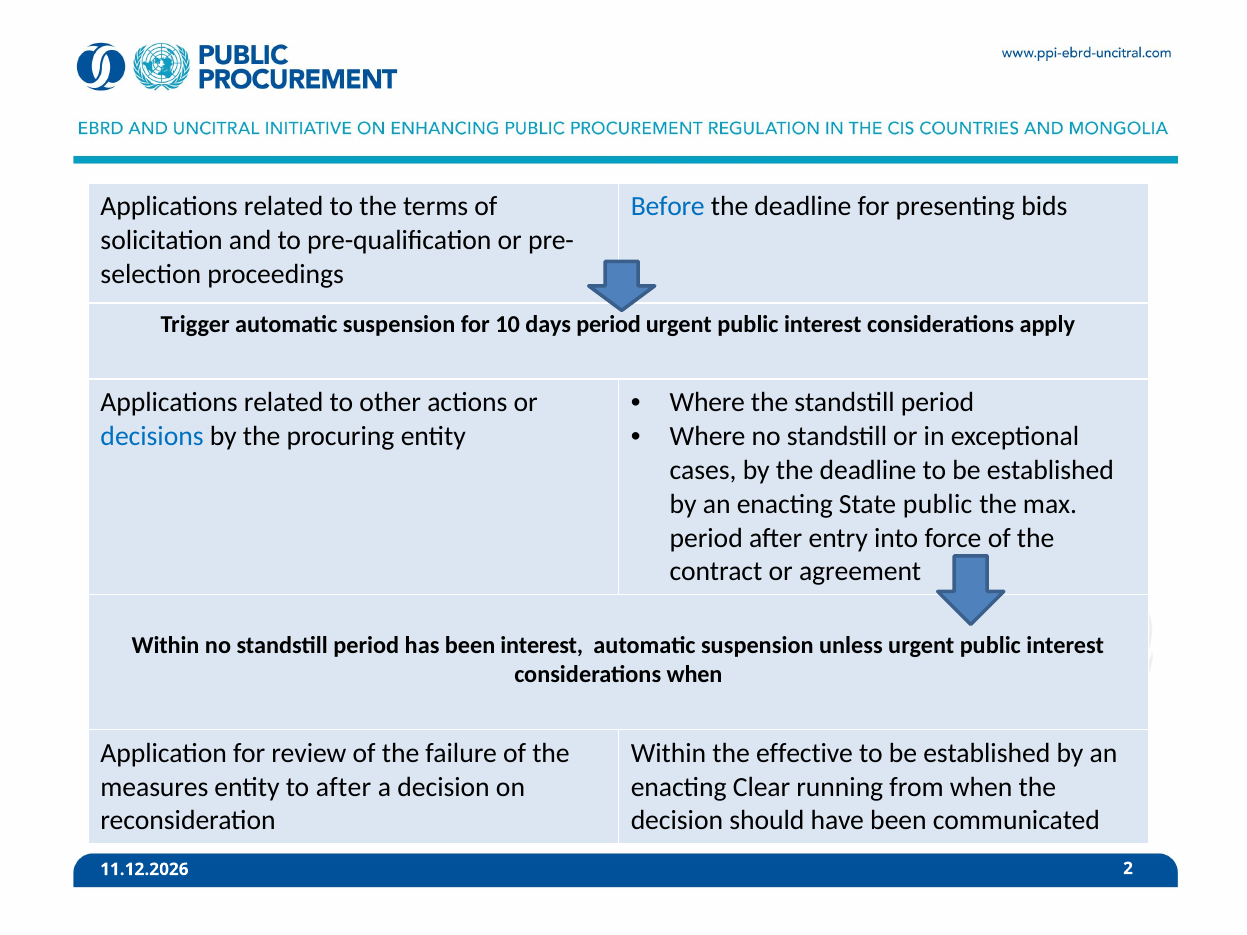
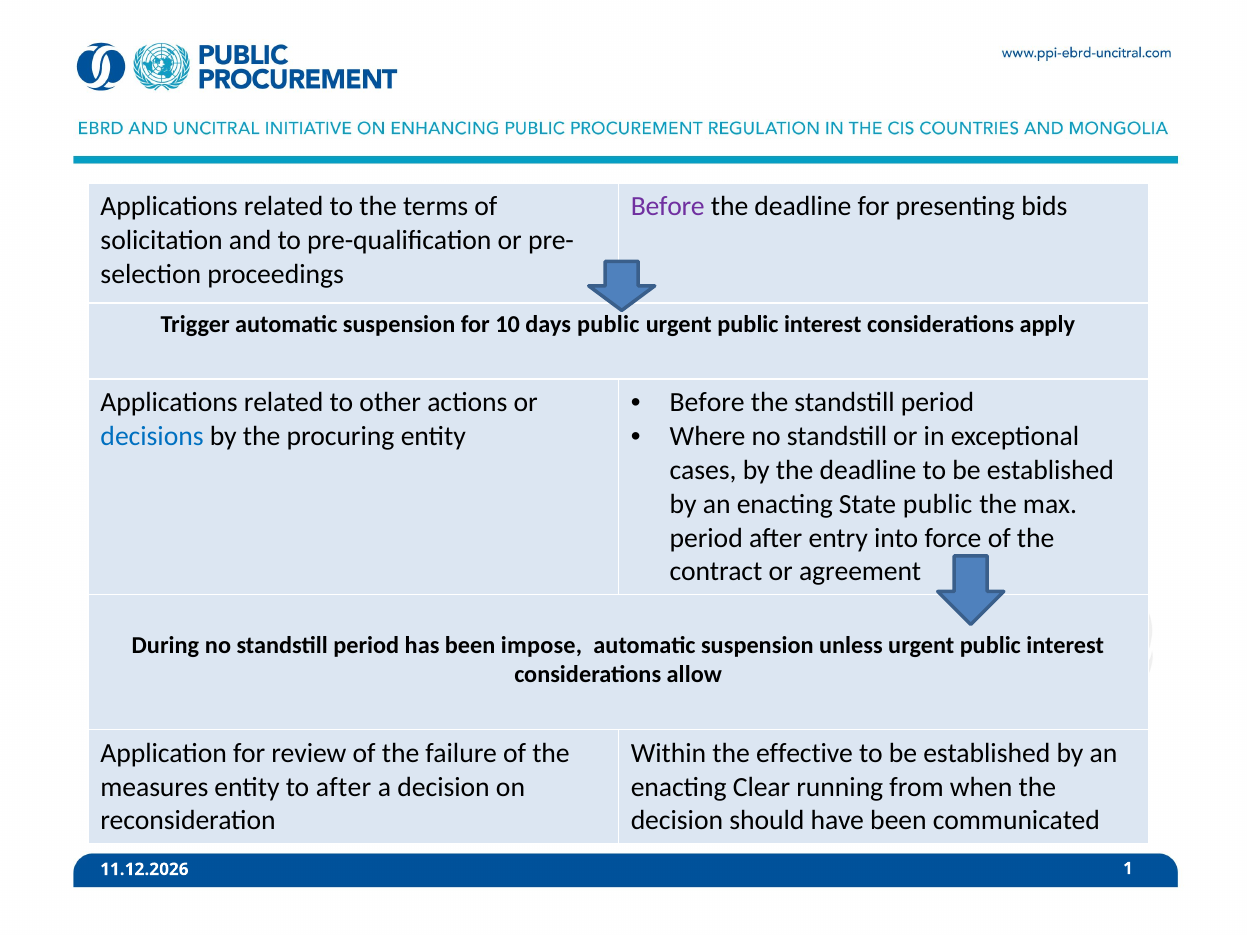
Before colour: blue -> purple (668, 206)
days period: period -> public (608, 324)
Where: Where -> Before (707, 403)
Within: Within -> During (165, 646)
been interest: interest -> impose (542, 646)
considerations when: when -> allow (694, 675)
2: 2 -> 1 (1128, 869)
